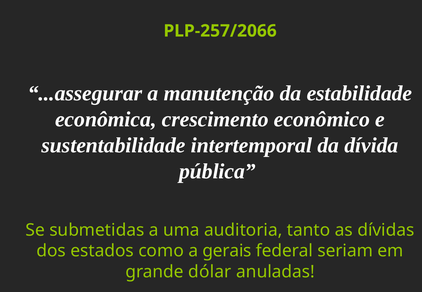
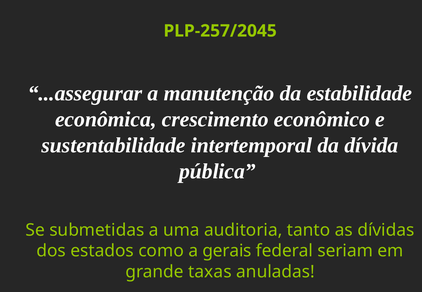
PLP-257/2066: PLP-257/2066 -> PLP-257/2045 (220, 31)
dólar: dólar -> taxas (210, 272)
